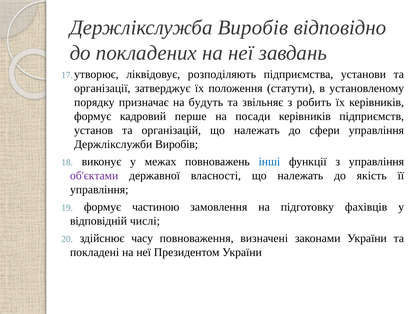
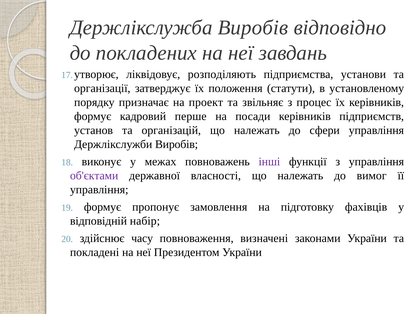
будуть: будуть -> проект (206, 102)
робить: робить -> процес (314, 102)
інші colour: blue -> purple (269, 161)
якість: якість -> вимог (372, 175)
частиною: частиною -> пропонує (156, 207)
числі: числі -> набір (145, 221)
